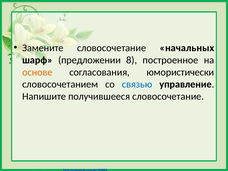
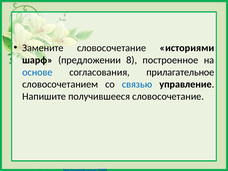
начальных: начальных -> историями (187, 48)
основе colour: orange -> blue (37, 72)
юмористически: юмористически -> прилагательное (180, 72)
